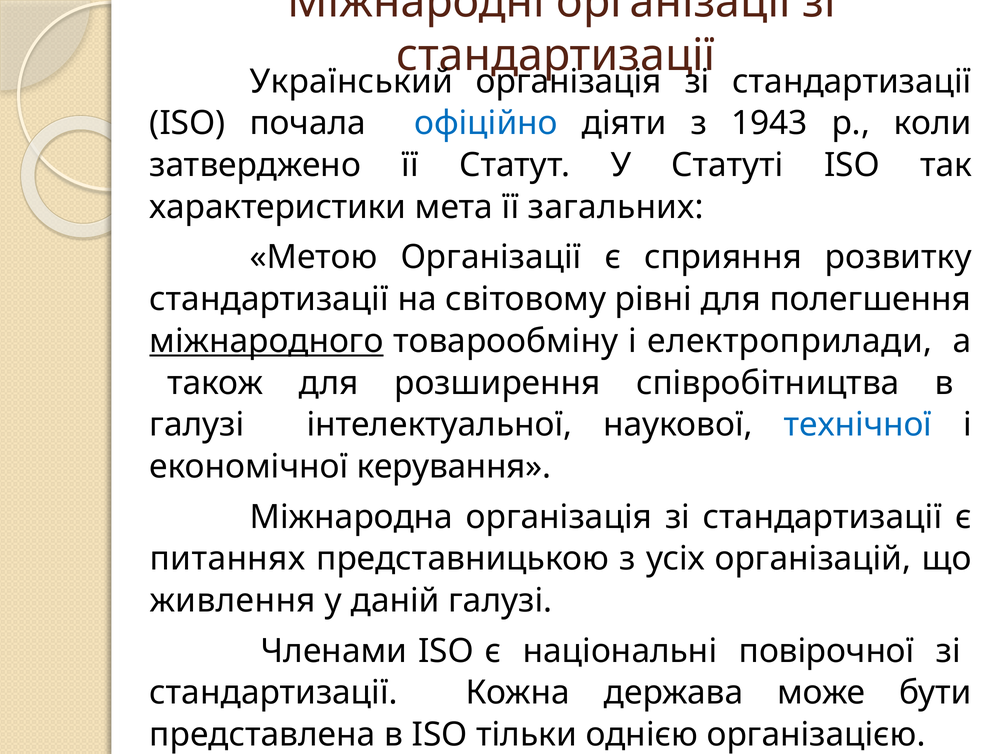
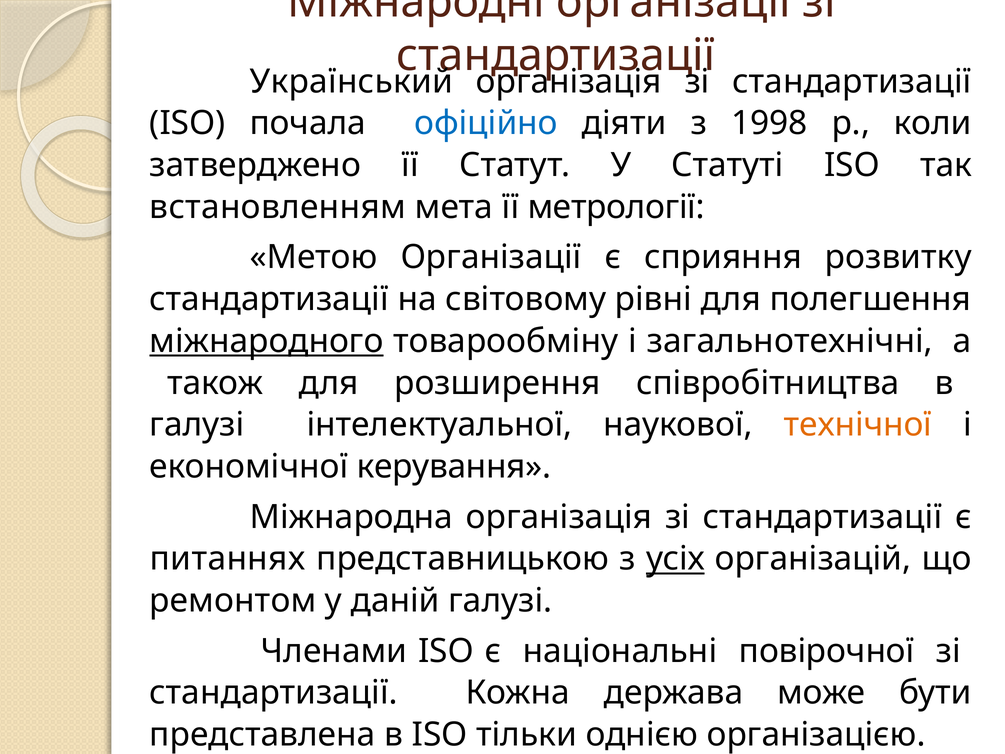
1943: 1943 -> 1998 (769, 123)
характеристики: характеристики -> встановленням (278, 207)
загальних: загальних -> метрології (616, 207)
електроприлади: електроприлади -> загальнотехнічні (790, 341)
технічної colour: blue -> orange (858, 425)
усіх underline: none -> present (675, 559)
живлення: живлення -> ремонтом (233, 601)
